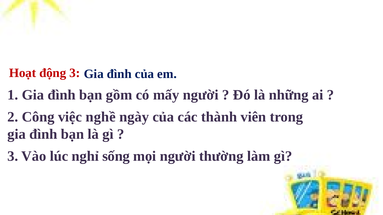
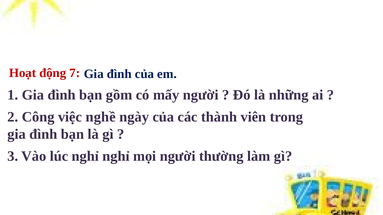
động 3: 3 -> 7 (75, 73)
nghỉ sống: sống -> nghỉ (116, 156)
